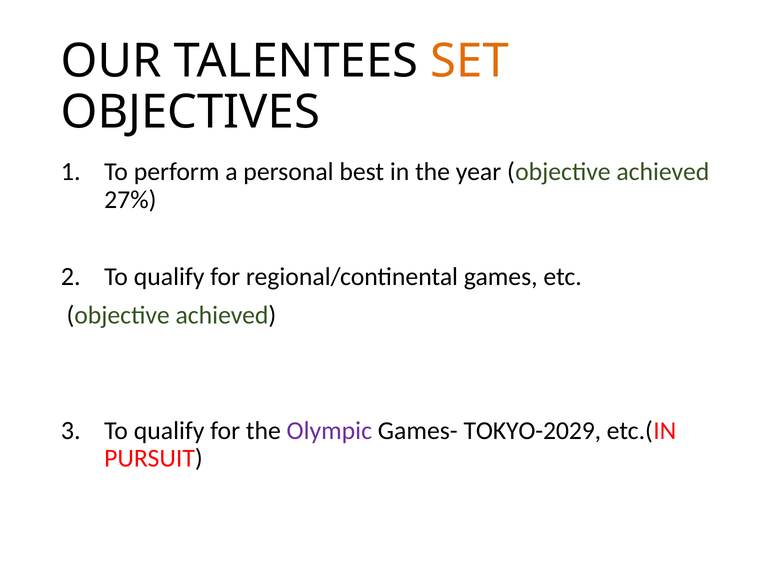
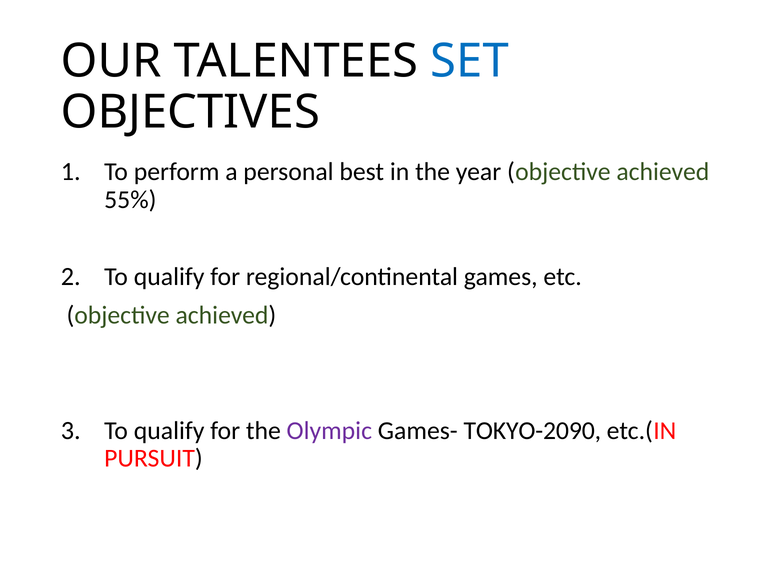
SET colour: orange -> blue (470, 61)
27%: 27% -> 55% (130, 200)
TOKYO-2029: TOKYO-2029 -> TOKYO-2090 (532, 431)
